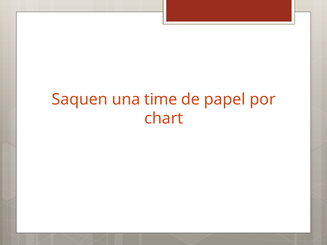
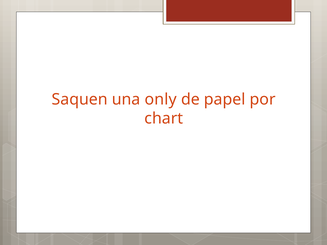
time: time -> only (161, 99)
